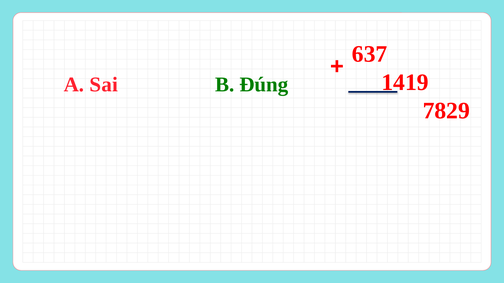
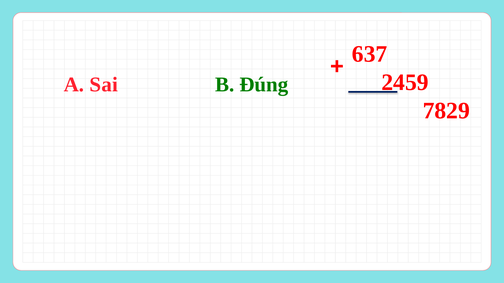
1419: 1419 -> 2459 (405, 83)
